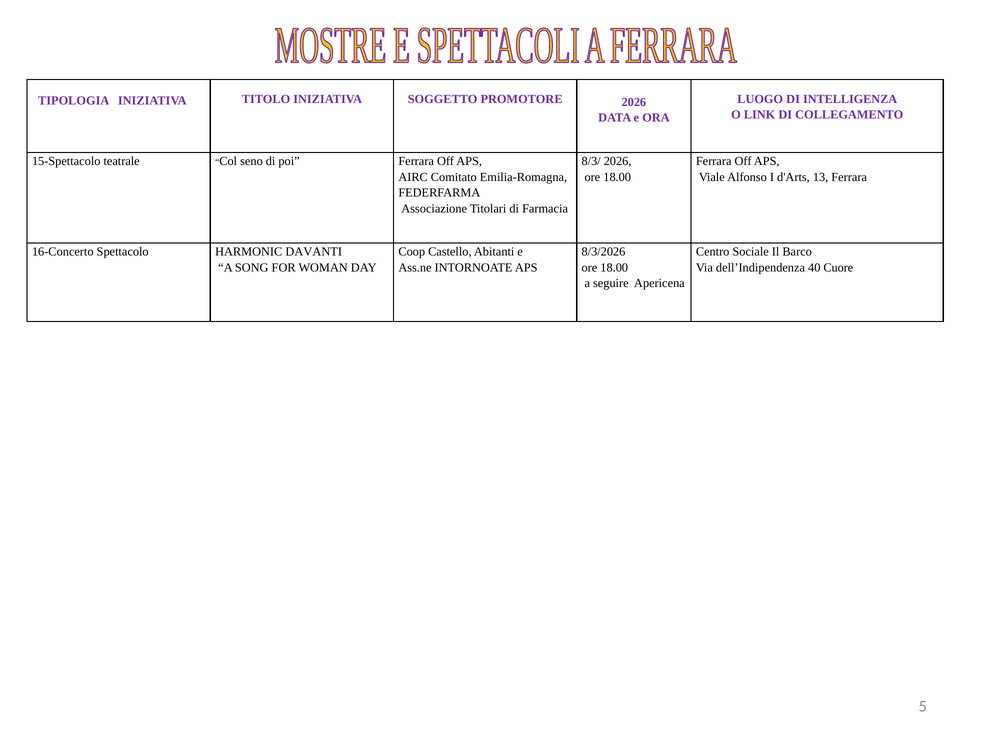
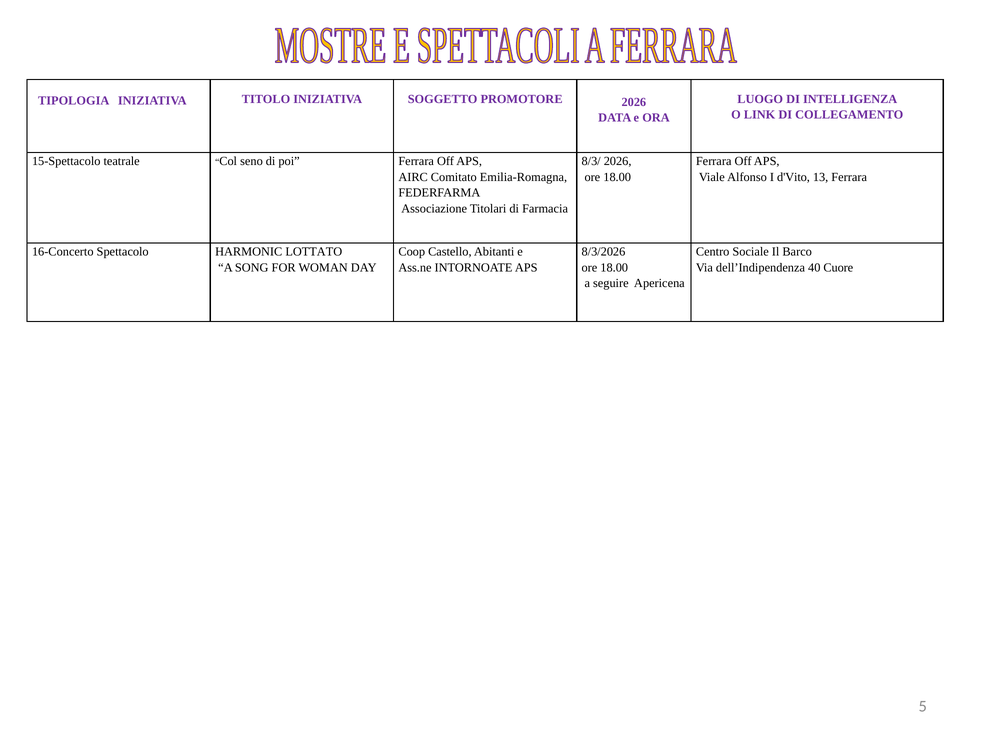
d'Arts: d'Arts -> d'Vito (794, 177)
DAVANTI: DAVANTI -> LOTTATO (314, 252)
